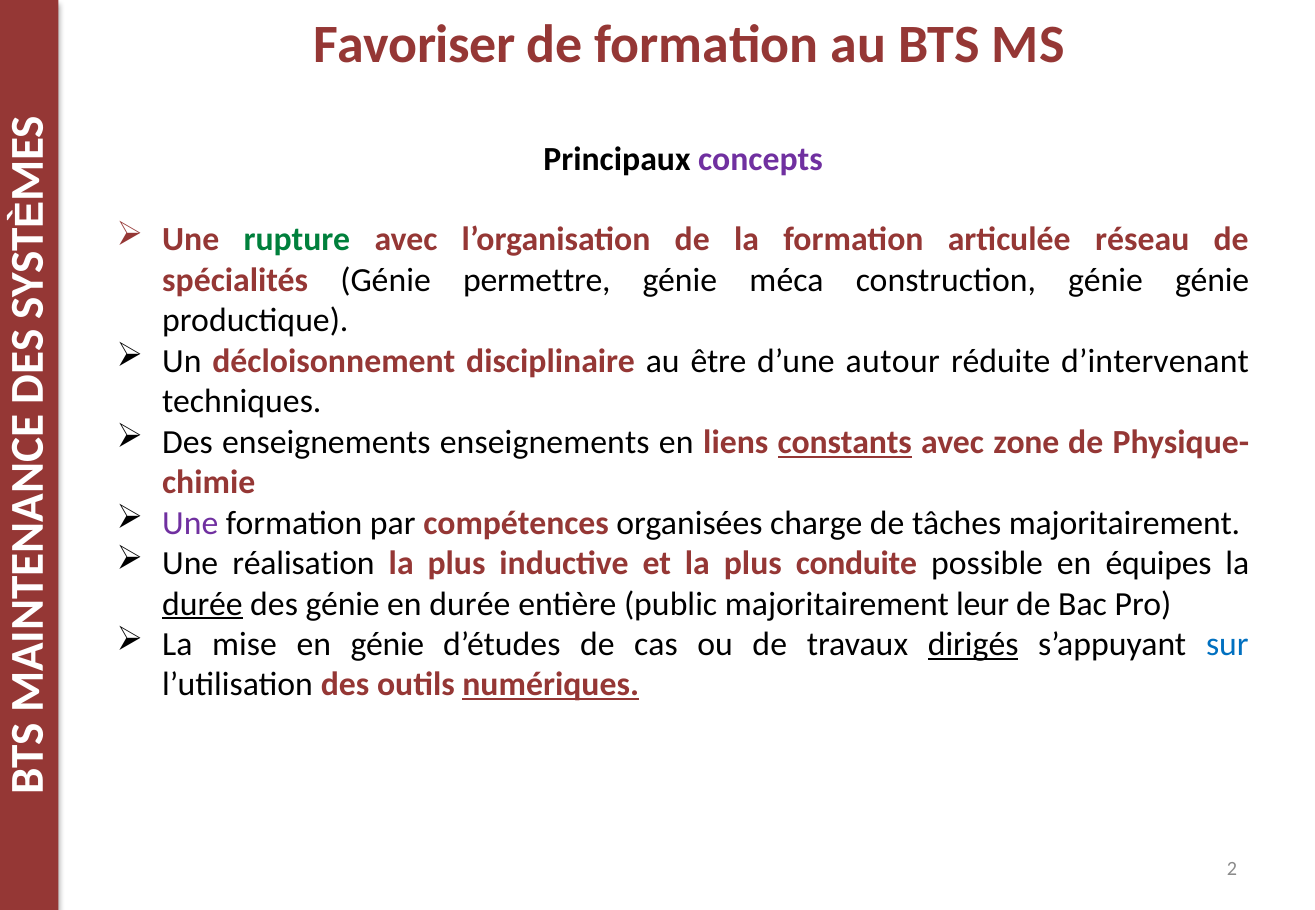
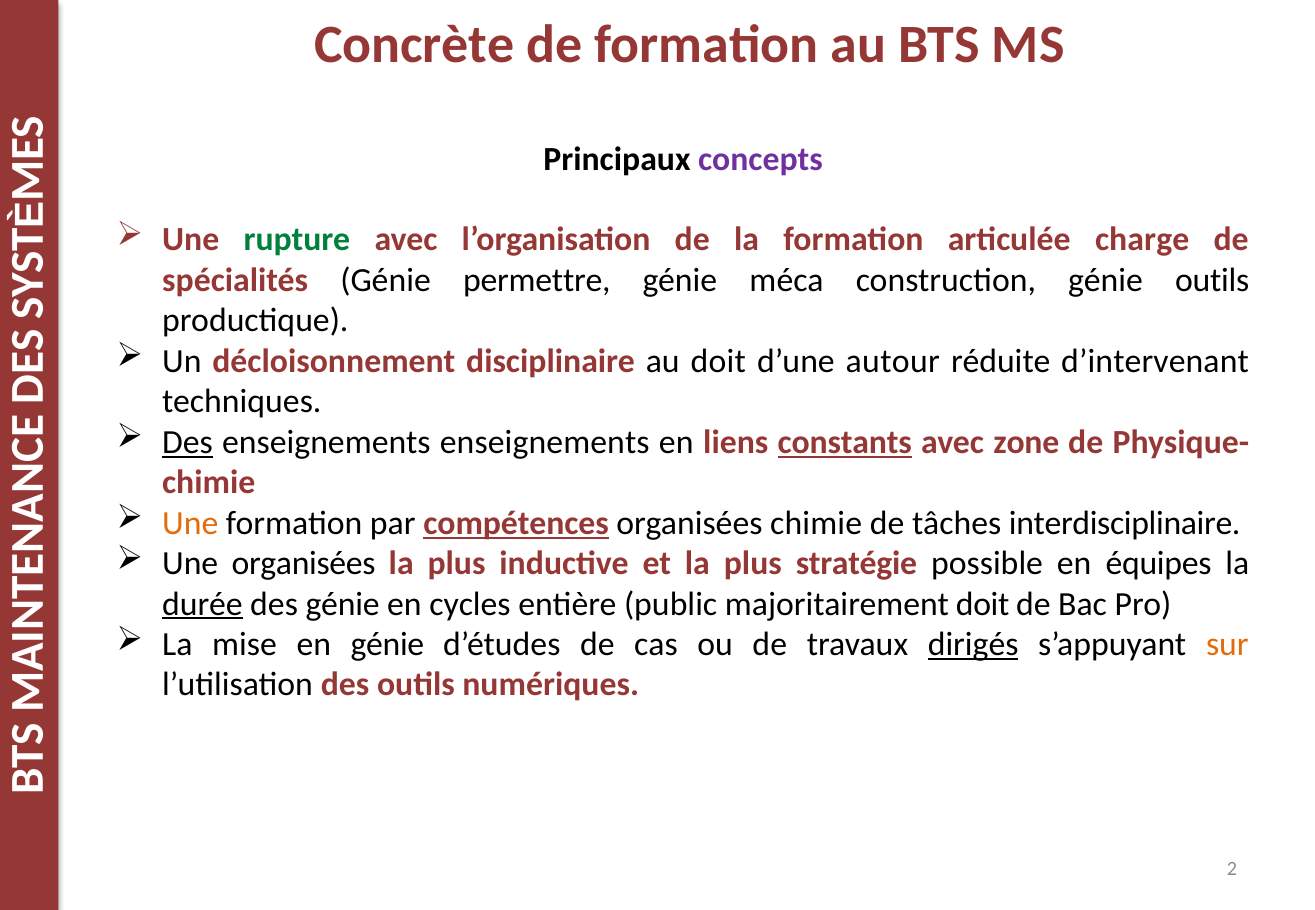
Favoriser: Favoriser -> Concrète (414, 45)
réseau: réseau -> charge (1142, 240)
génie génie: génie -> outils (1212, 280)
au être: être -> doit (718, 361)
Des underline: none -> present (188, 442)
Une colour: purple -> orange (190, 523)
compétences underline: none -> present (516, 523)
organisées charge: charge -> chimie (816, 523)
tâches majoritairement: majoritairement -> interdisciplinaire (1125, 523)
Une réalisation: réalisation -> organisées (304, 564)
conduite: conduite -> stratégie (856, 564)
en durée: durée -> cycles (470, 604)
majoritairement leur: leur -> doit (983, 604)
sur colour: blue -> orange (1227, 645)
numériques underline: present -> none (551, 685)
